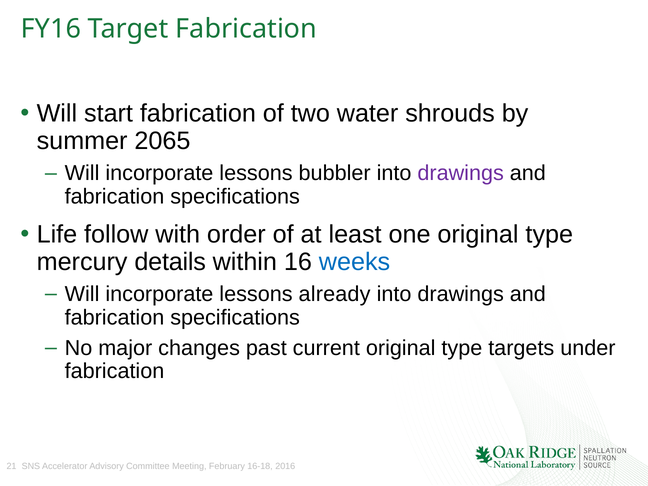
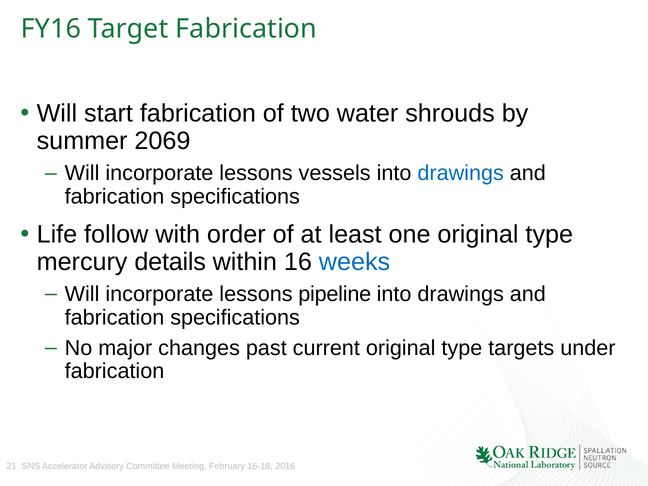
2065: 2065 -> 2069 (162, 141)
bubbler: bubbler -> vessels (335, 173)
drawings colour: purple -> blue (461, 173)
already: already -> pipeline (335, 294)
